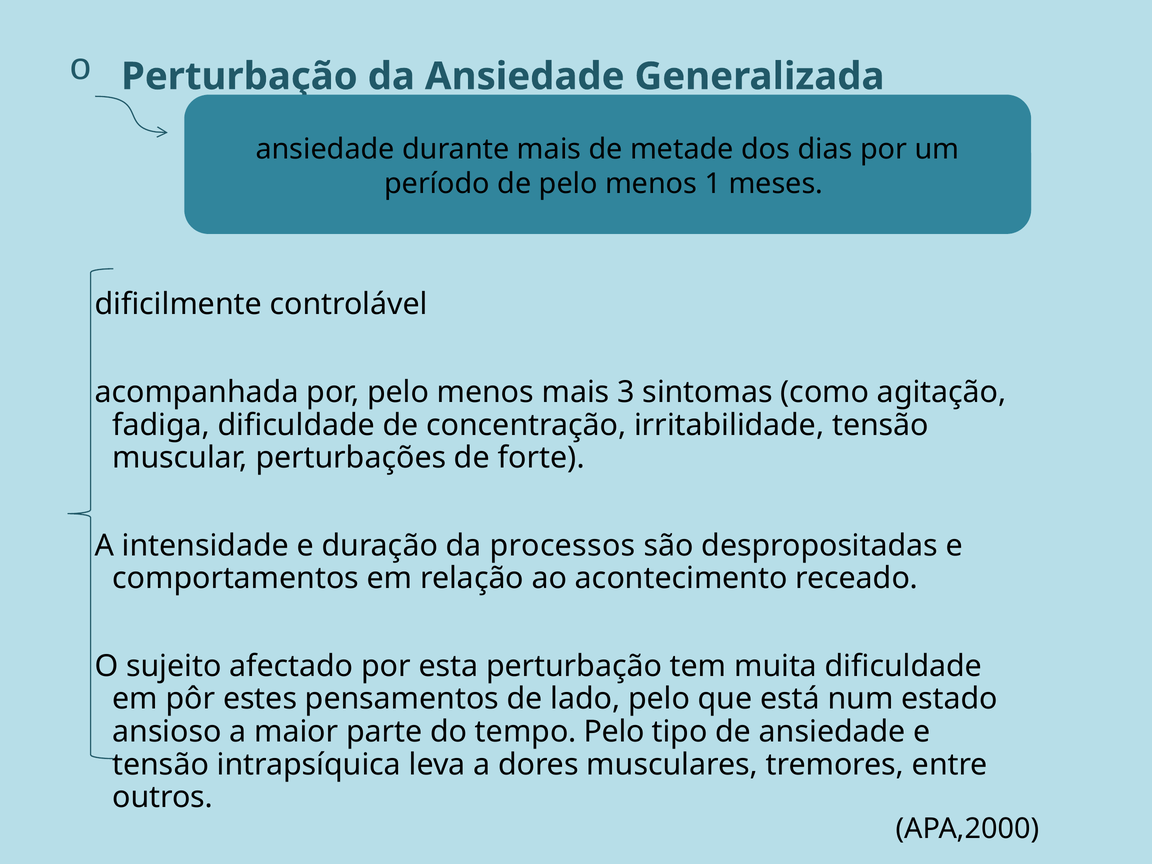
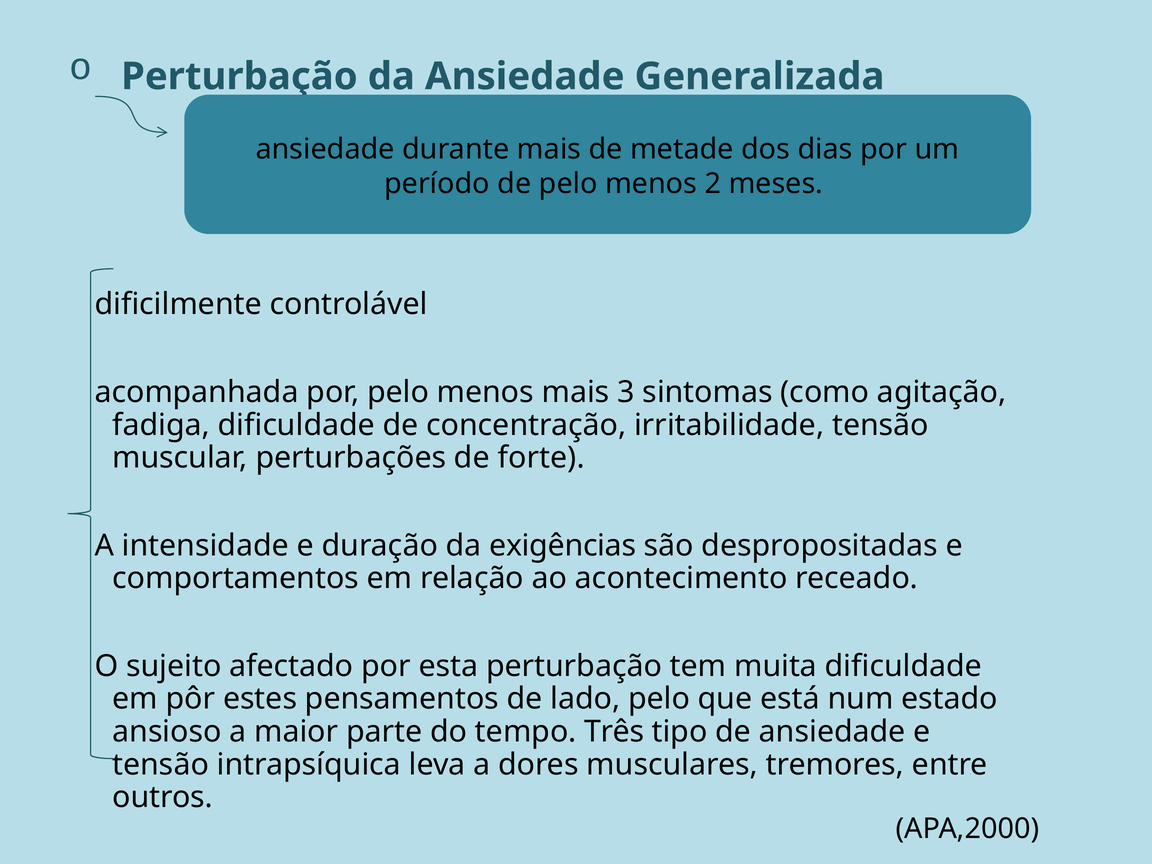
1: 1 -> 2 (713, 184)
processos: processos -> exigências (563, 546)
tempo Pelo: Pelo -> Três (614, 732)
